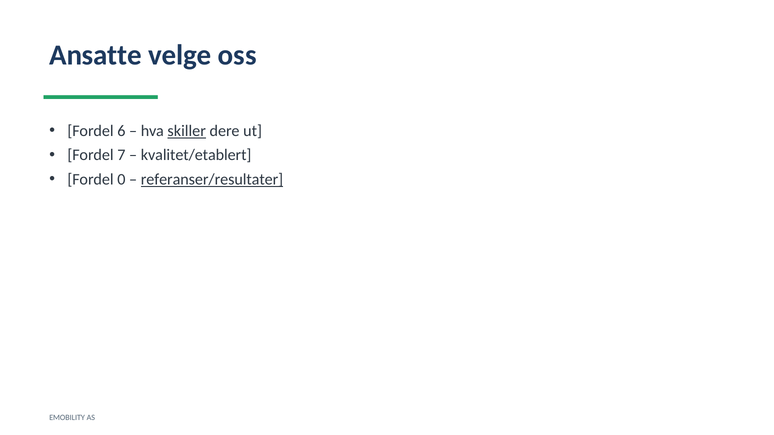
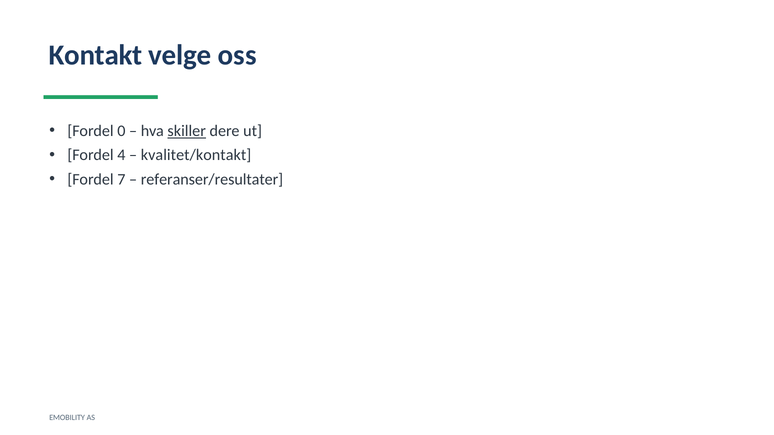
Ansatte: Ansatte -> Kontakt (96, 55)
6: 6 -> 0 (121, 131)
7: 7 -> 4 (121, 155)
kvalitet/etablert: kvalitet/etablert -> kvalitet/kontakt (196, 155)
0: 0 -> 7 (121, 179)
referanser/resultater underline: present -> none (212, 179)
